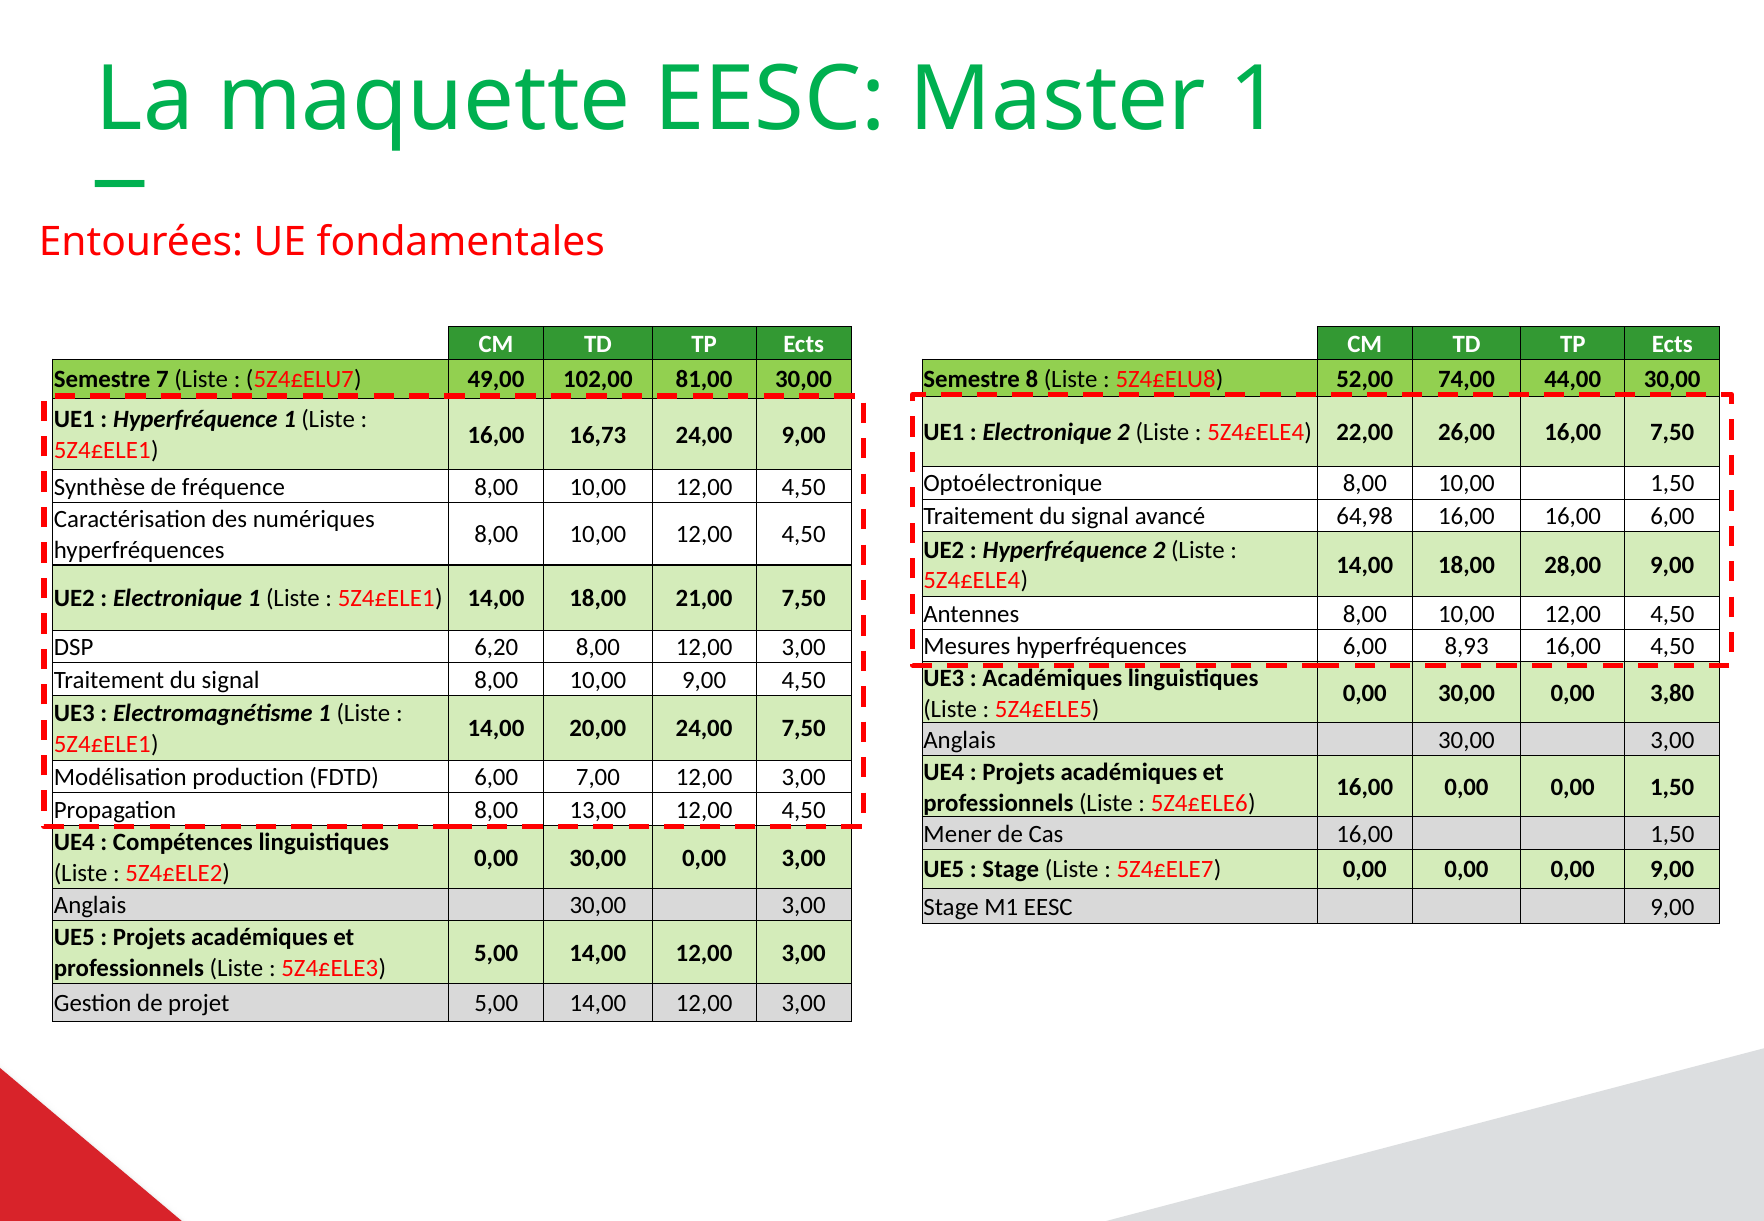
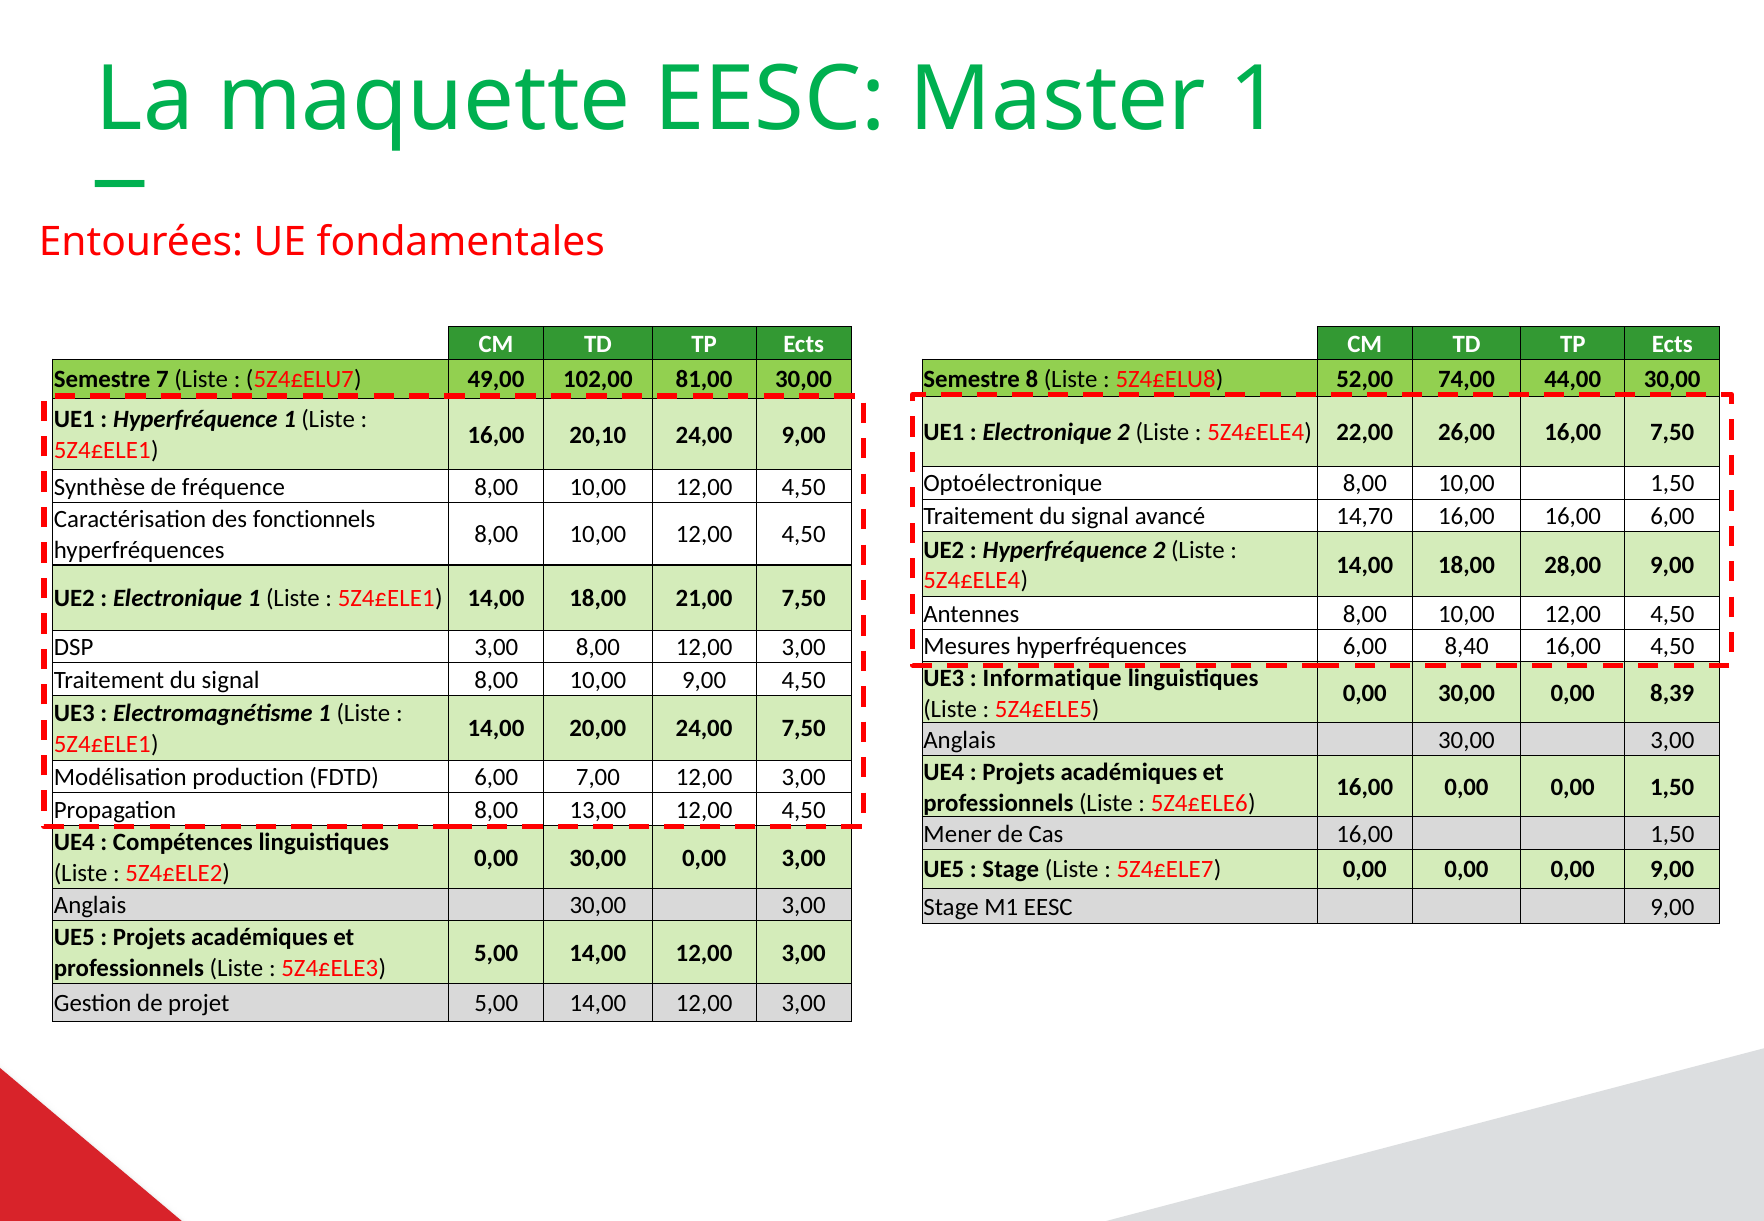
16,73: 16,73 -> 20,10 (598, 435)
64,98: 64,98 -> 14,70 (1365, 516)
numériques: numériques -> fonctionnels (314, 519)
8,93: 8,93 -> 8,40 (1467, 647)
6,20: 6,20 -> 3,00 (496, 647)
Académiques: Académiques -> Informatique (1052, 679)
3,80: 3,80 -> 8,39 (1672, 693)
